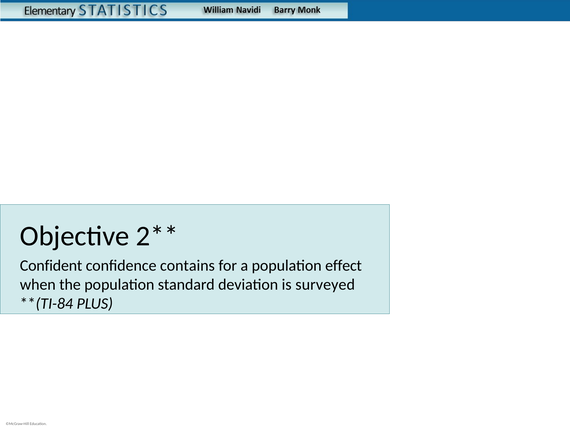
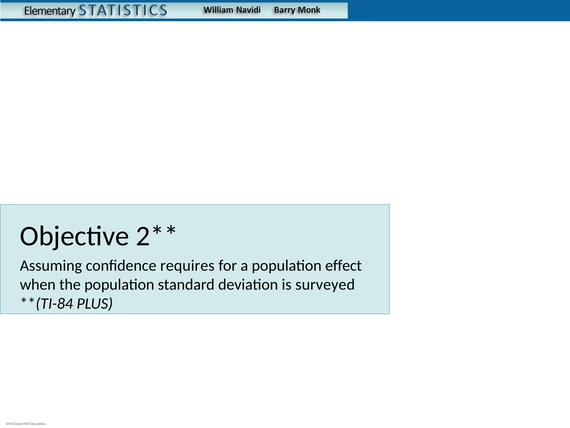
Confident: Confident -> Assuming (51, 265)
contains: contains -> requires (187, 265)
